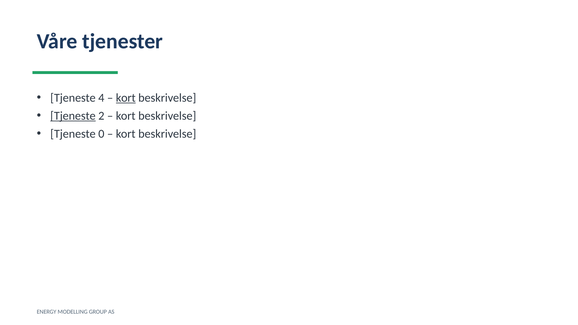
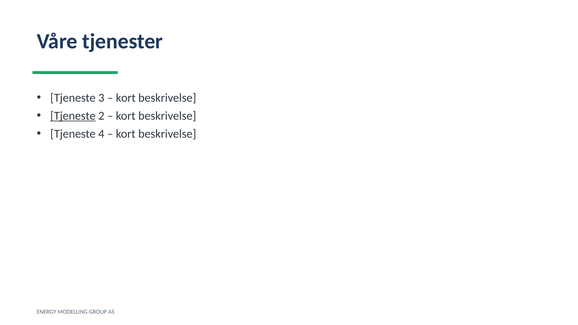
4: 4 -> 3 (101, 98)
kort underline: present -> none (126, 98)
0: 0 -> 4 (101, 134)
